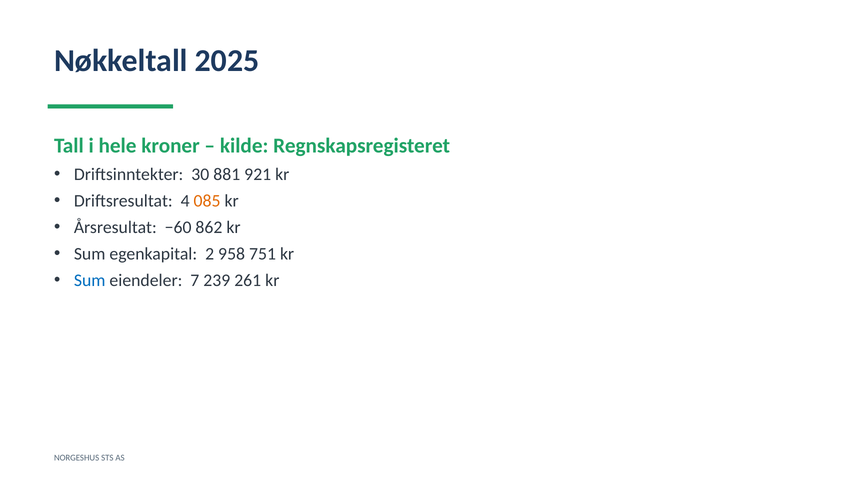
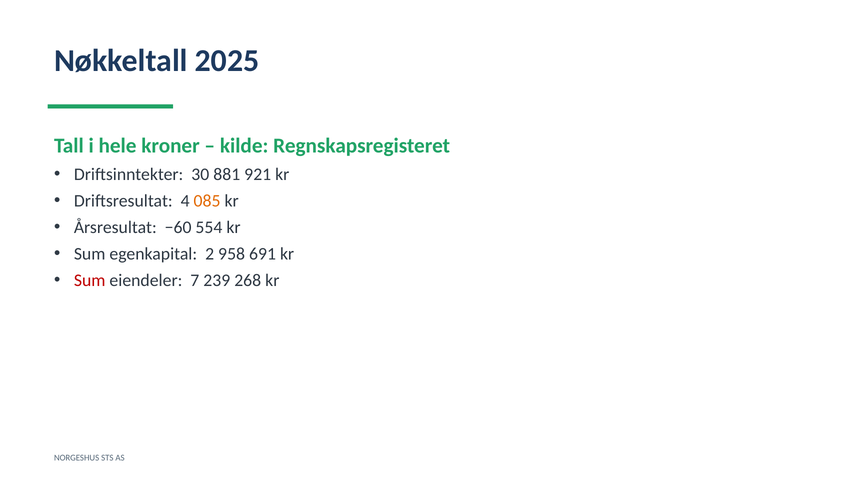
862: 862 -> 554 (209, 228)
751: 751 -> 691 (263, 254)
Sum colour: blue -> red (90, 281)
261: 261 -> 268 (248, 281)
